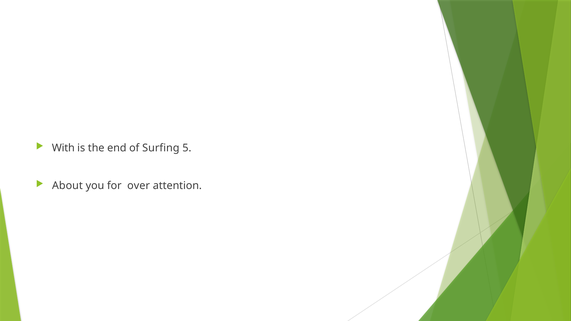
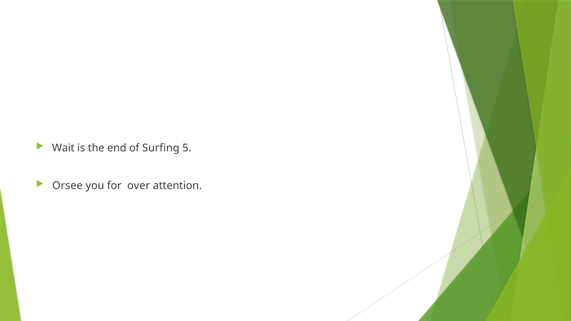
With: With -> Wait (63, 148)
About: About -> Orsee (67, 186)
